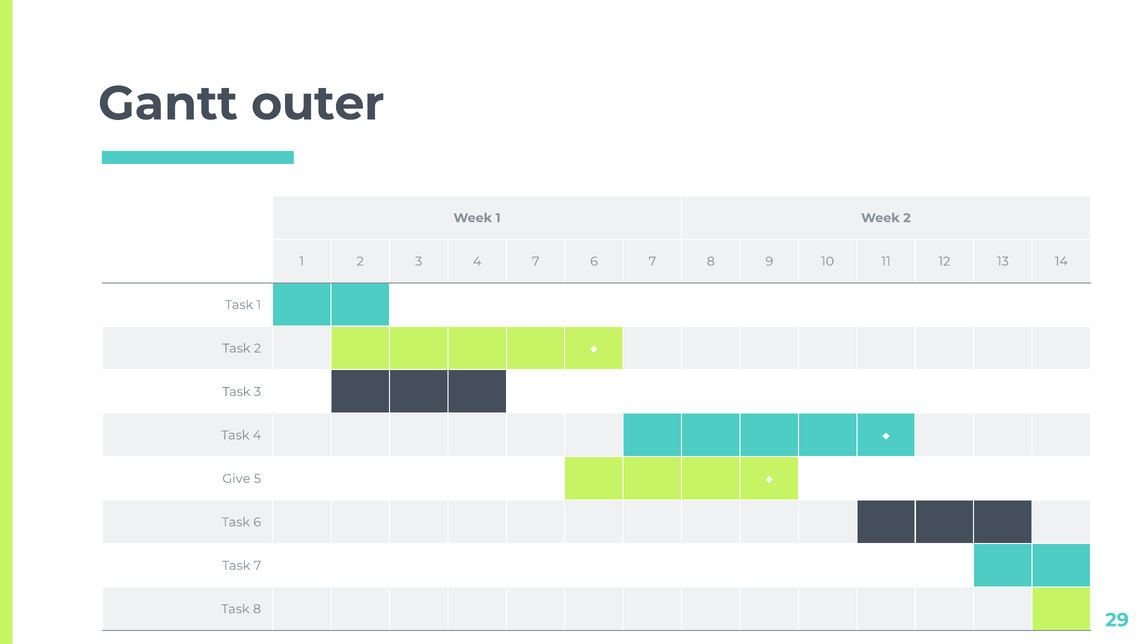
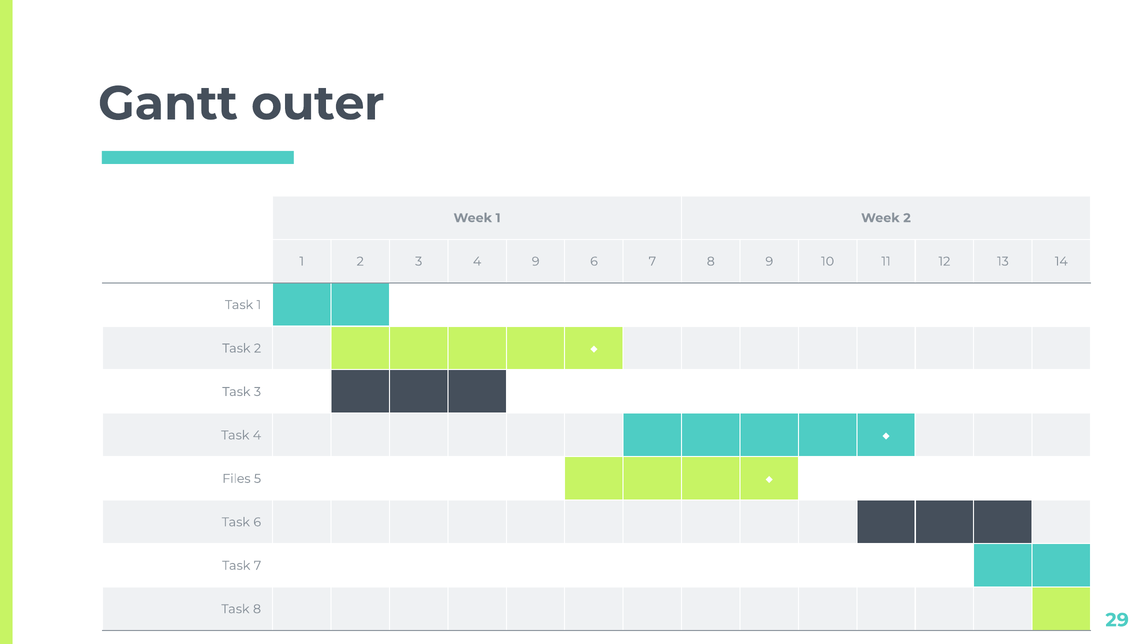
4 7: 7 -> 9 (536, 261)
Give: Give -> Files (236, 479)
